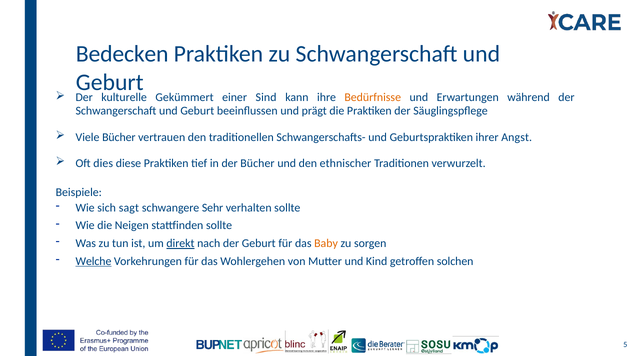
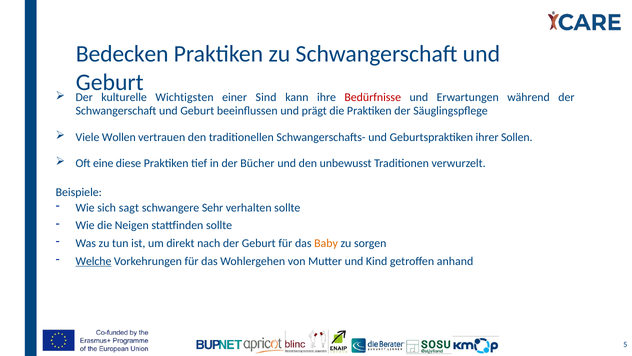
Gekümmert: Gekümmert -> Wichtigsten (185, 97)
Bedürfnisse colour: orange -> red (373, 97)
Viele Bücher: Bücher -> Wollen (119, 137)
Angst: Angst -> Sollen (517, 137)
dies: dies -> eine (103, 163)
ethnischer: ethnischer -> unbewusst (346, 163)
direkt underline: present -> none (180, 243)
solchen: solchen -> anhand (455, 261)
